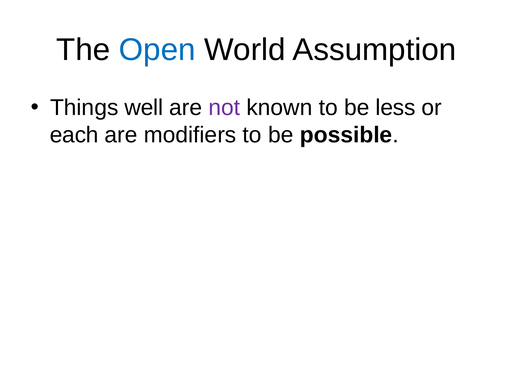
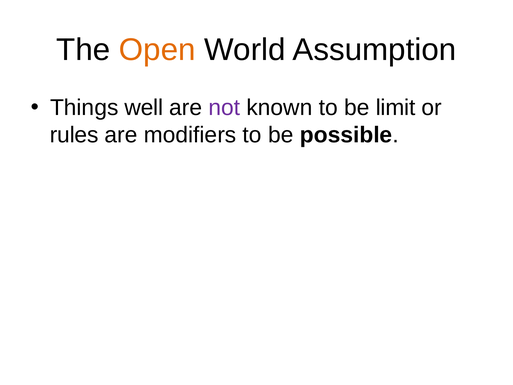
Open colour: blue -> orange (157, 50)
less: less -> limit (396, 108)
each: each -> rules (74, 135)
